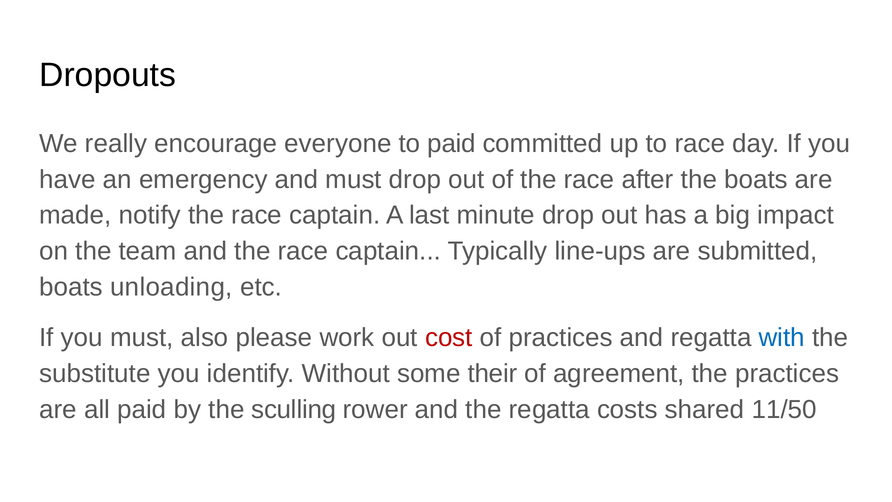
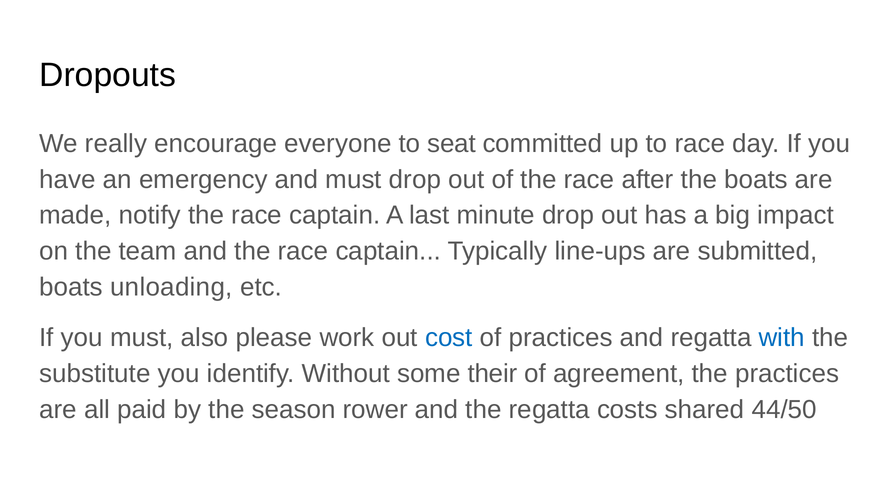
to paid: paid -> seat (452, 143)
cost colour: red -> blue (449, 338)
sculling: sculling -> season (294, 410)
11/50: 11/50 -> 44/50 (784, 410)
